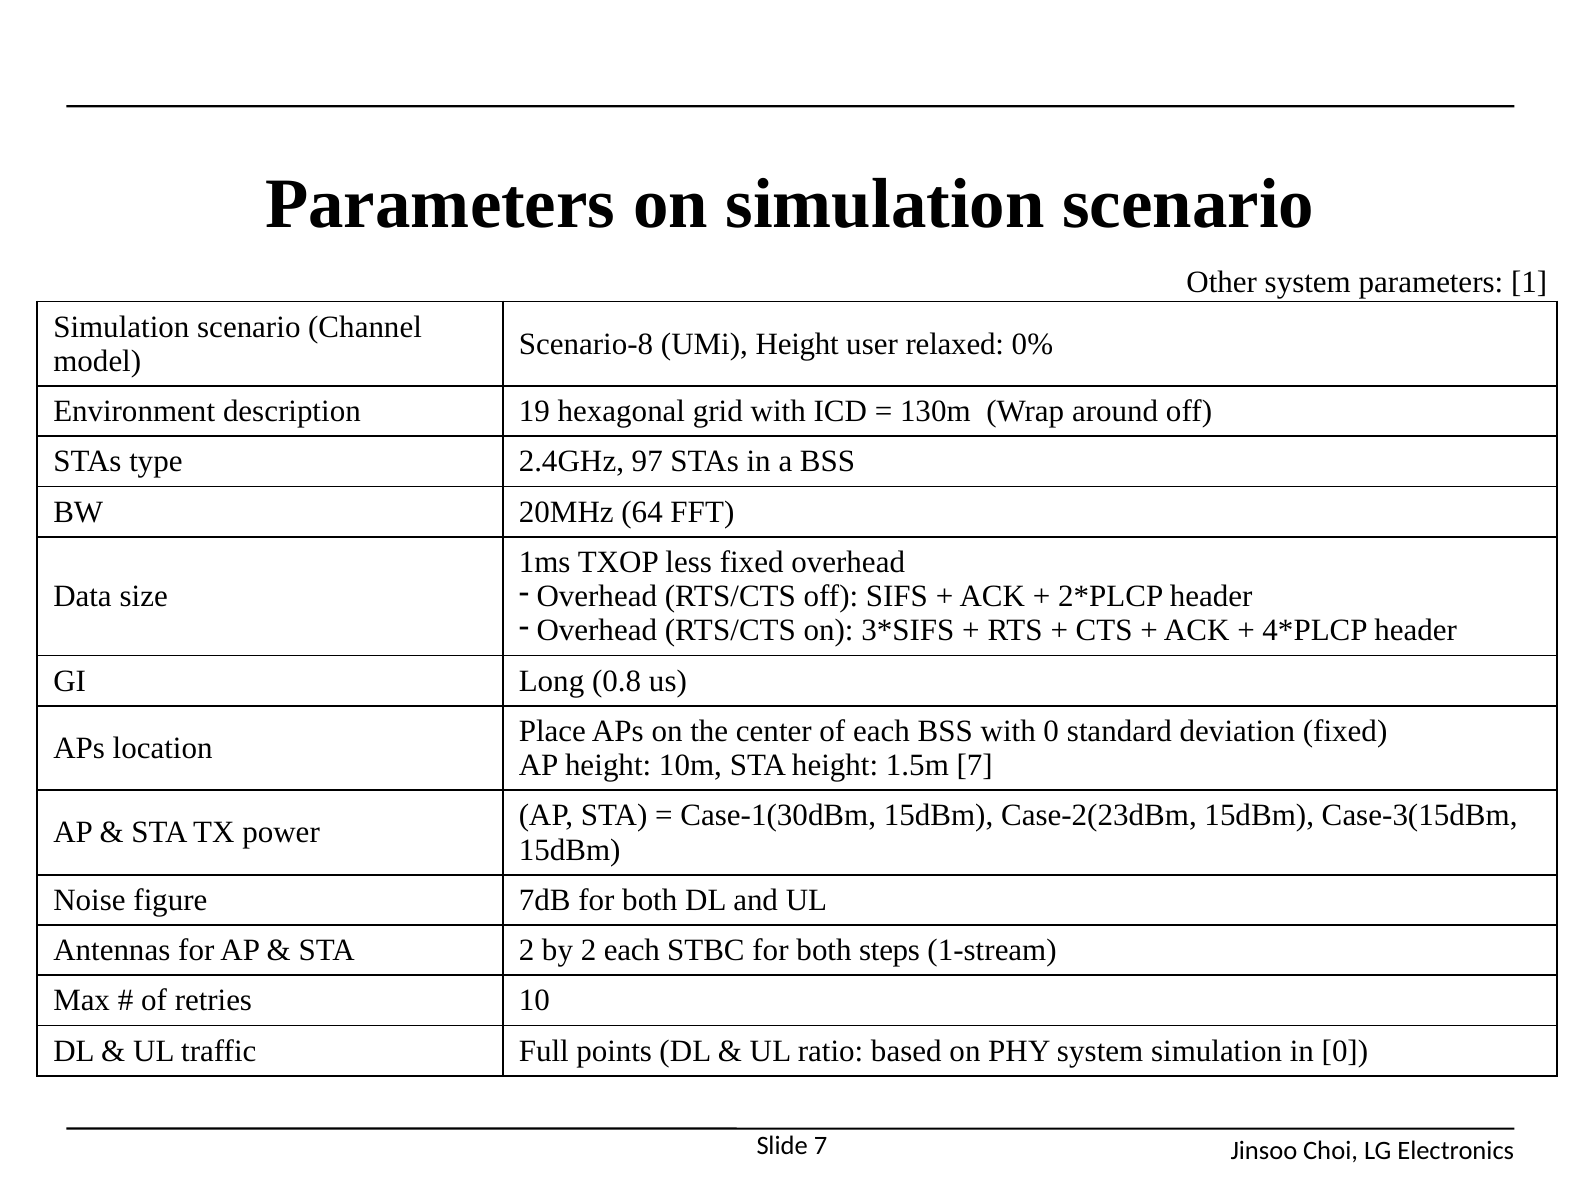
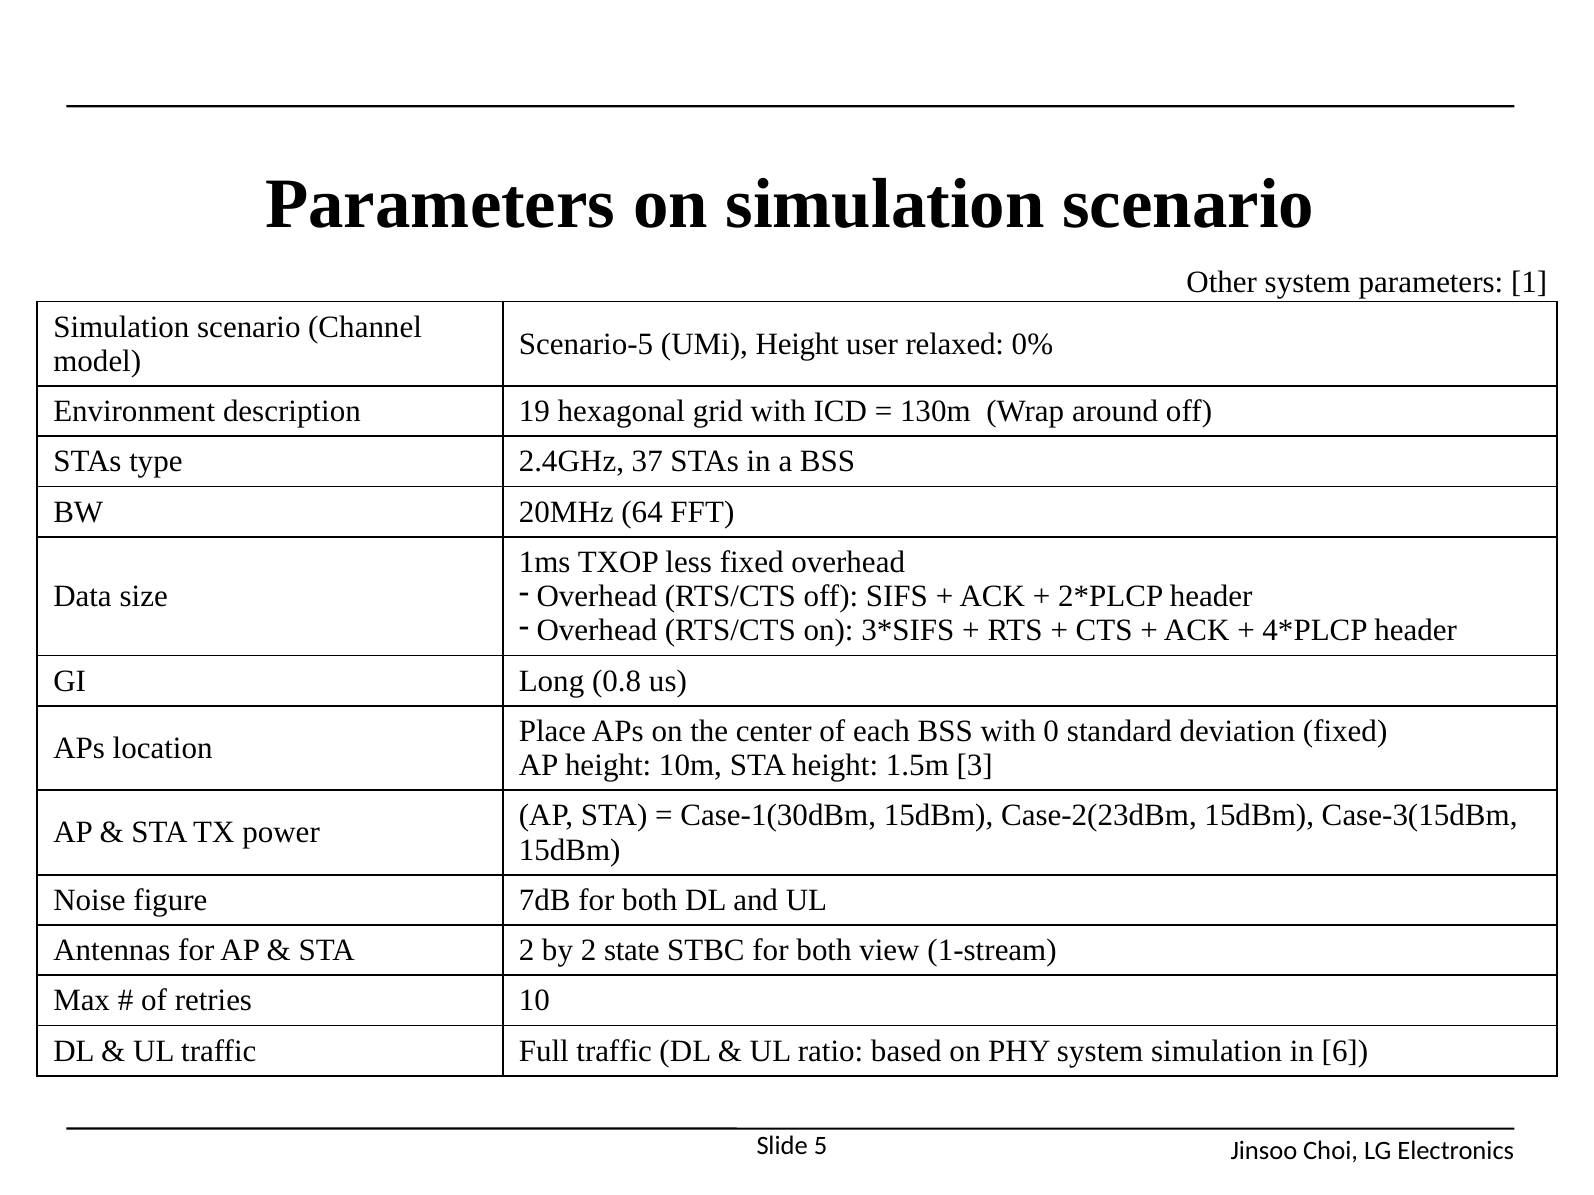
Scenario-8: Scenario-8 -> Scenario-5 (586, 344)
97: 97 -> 37 (647, 462)
1.5m 7: 7 -> 3 (975, 766)
2 each: each -> state (632, 951)
steps: steps -> view (889, 951)
Full points: points -> traffic (614, 1051)
in 0: 0 -> 6 (1345, 1051)
Slide 7: 7 -> 5 (821, 1147)
